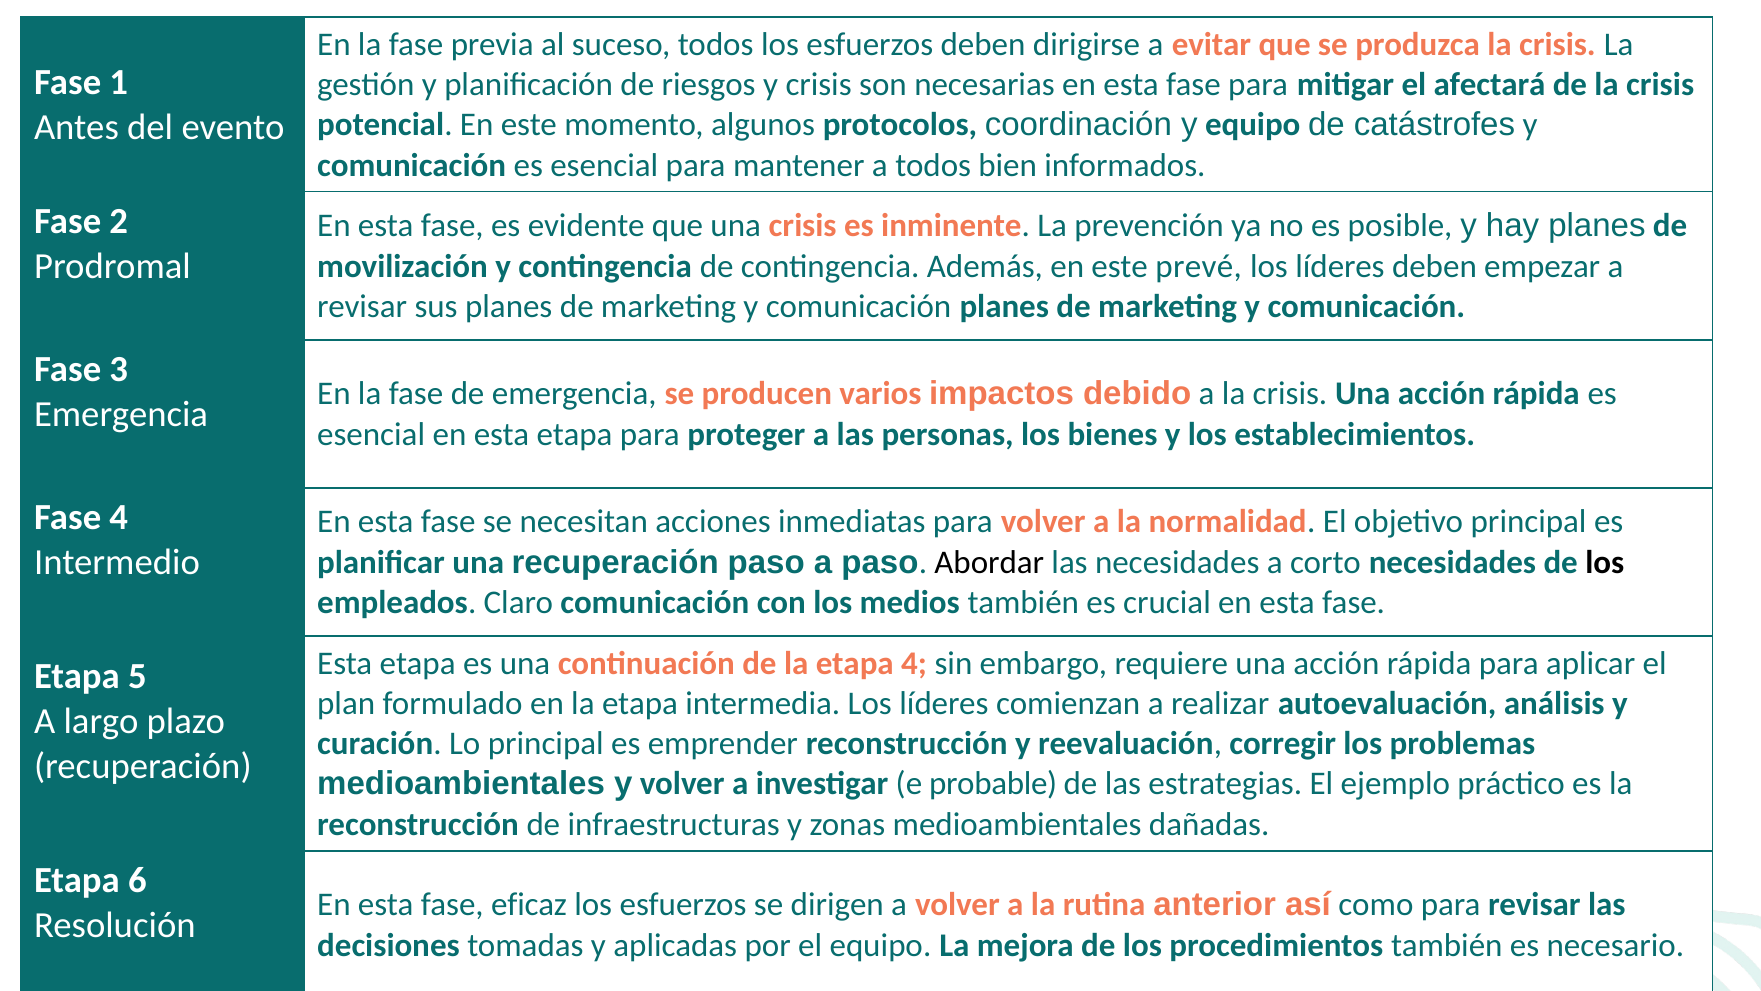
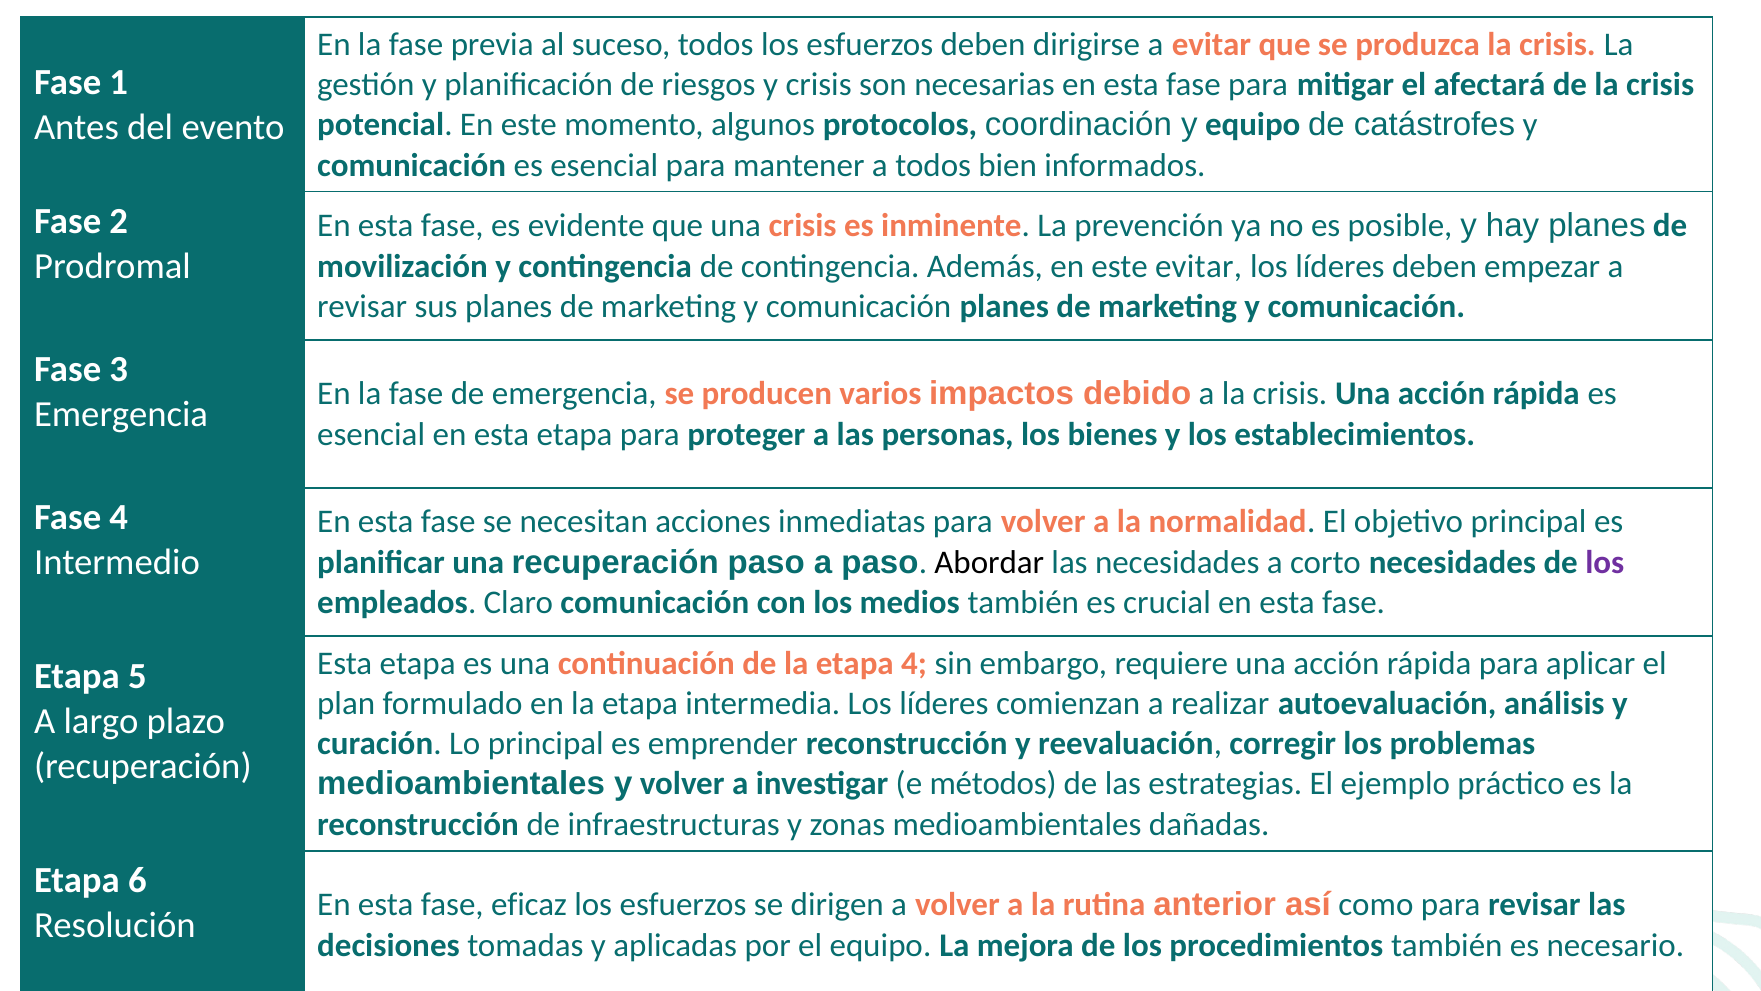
este prevé: prevé -> evitar (1199, 266)
los colour: black -> purple (1605, 562)
probable: probable -> métodos (993, 784)
